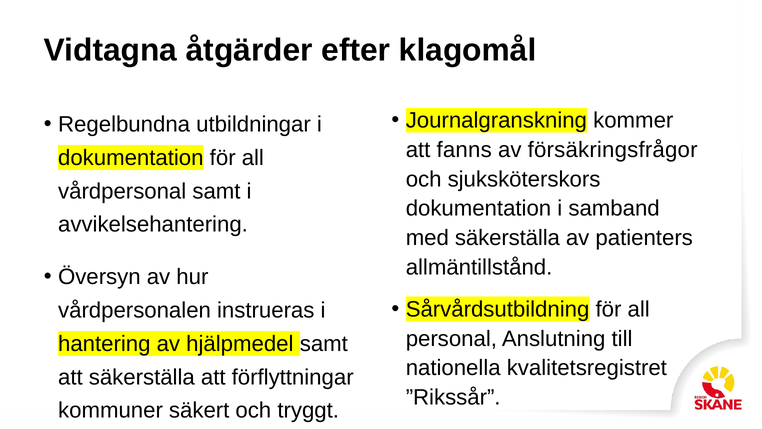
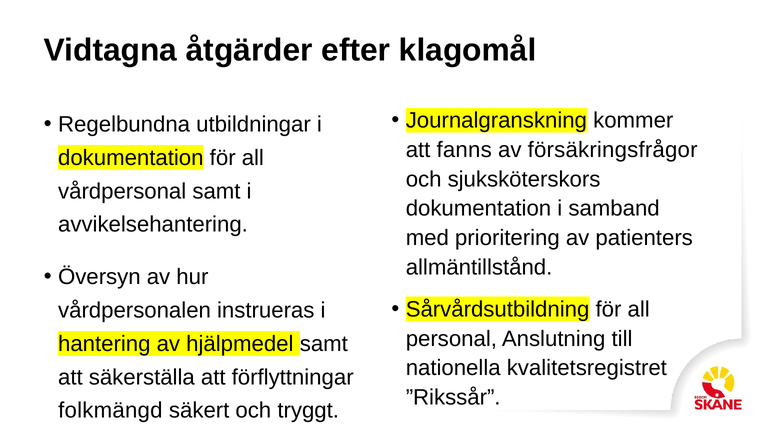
med säkerställa: säkerställa -> prioritering (507, 238)
kommuner: kommuner -> folkmängd (110, 410)
